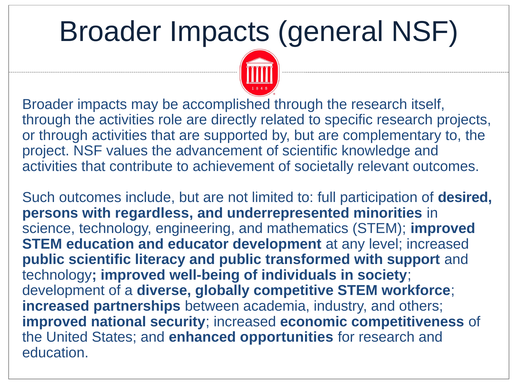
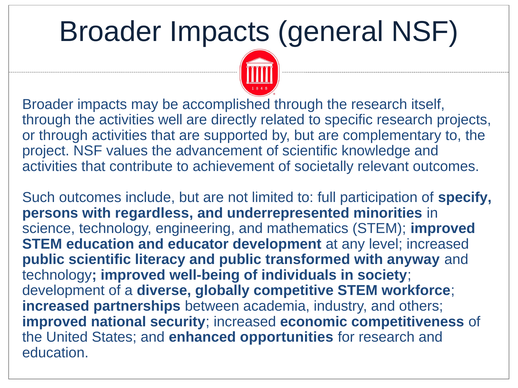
role: role -> well (170, 120)
desired: desired -> specify (465, 198)
support: support -> anyway (413, 260)
